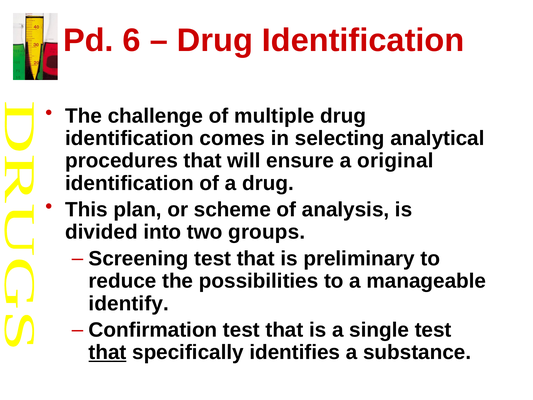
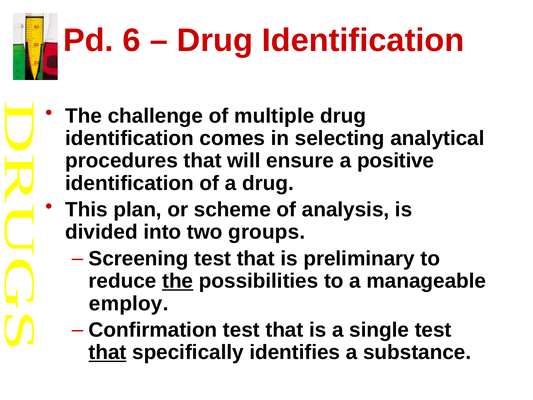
original: original -> positive (396, 161)
the underline: none -> present (178, 281)
identify: identify -> employ (129, 303)
